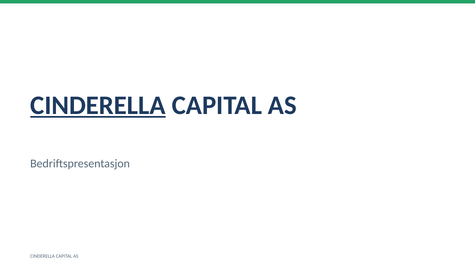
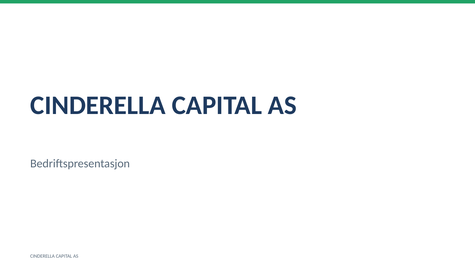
CINDERELLA underline: present -> none (98, 105)
